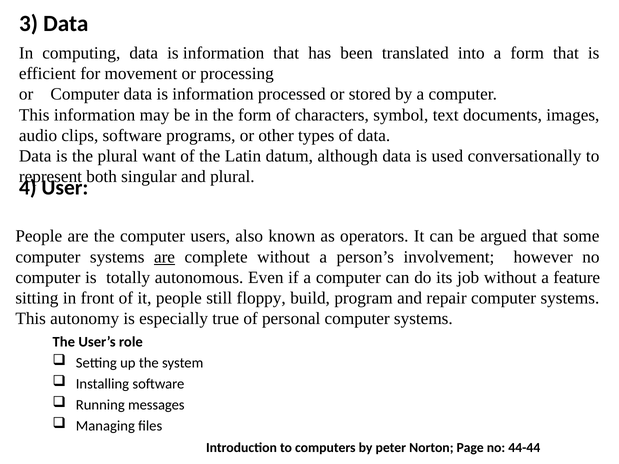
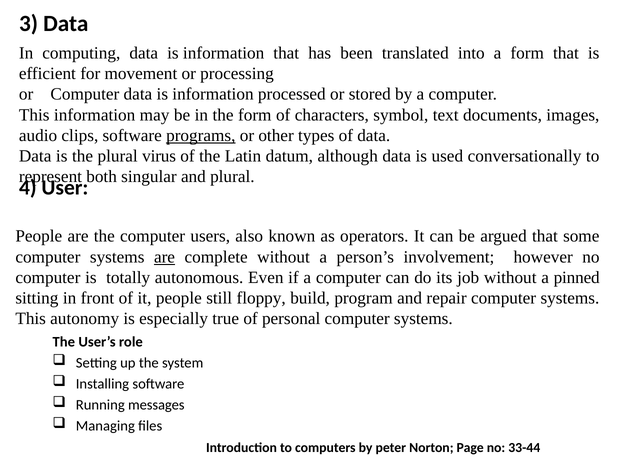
programs underline: none -> present (201, 136)
want: want -> virus (159, 156)
feature: feature -> pinned (577, 278)
44-44: 44-44 -> 33-44 (524, 448)
